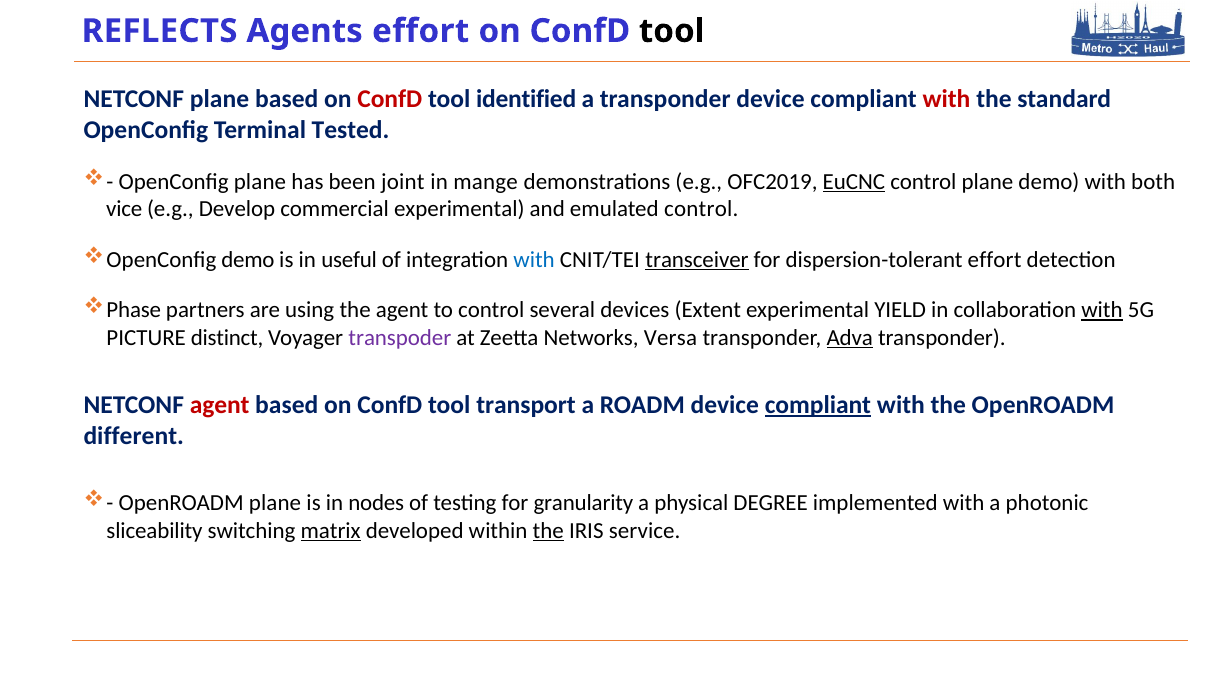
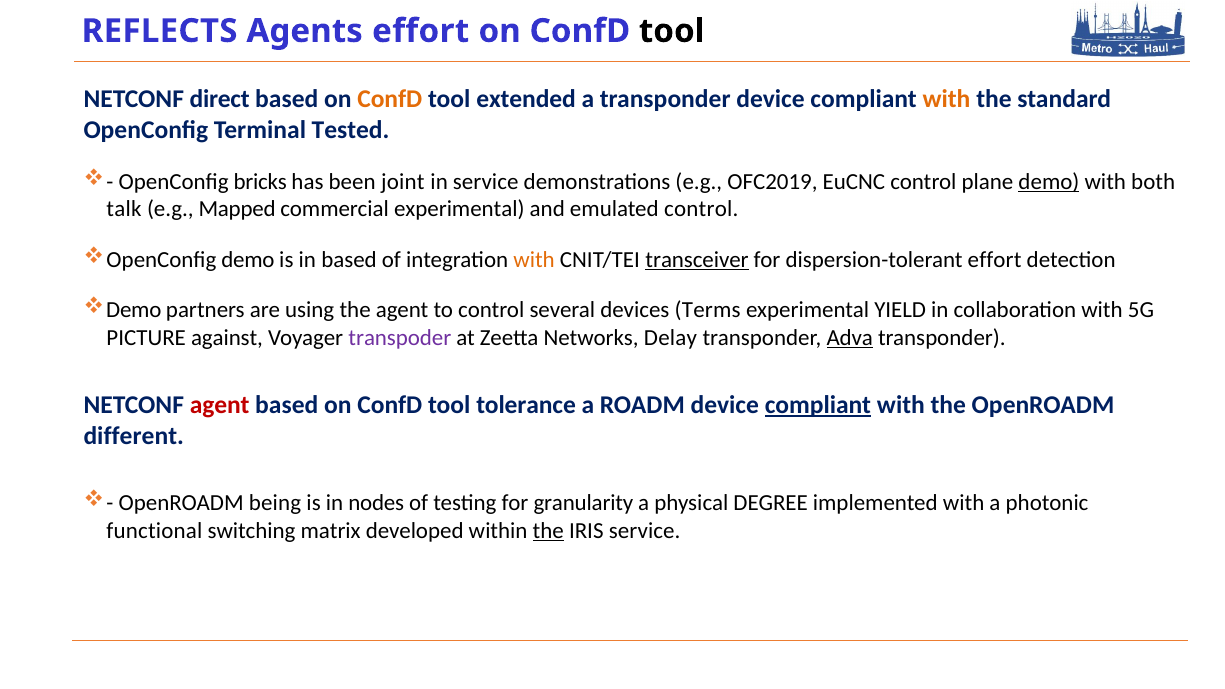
NETCONF plane: plane -> direct (220, 99)
ConfD colour: red -> orange (390, 99)
identified: identified -> extended (526, 99)
with colour: red -> orange (947, 99)
OpenConfig plane: plane -> bricks (260, 182)
in mange: mange -> service (486, 182)
EuCNC underline: present -> none (854, 182)
demo underline: none -> present (1049, 182)
vice: vice -> talk (124, 209)
Develop: Develop -> Mapped (237, 209)
in useful: useful -> based (349, 260)
with colour: blue -> orange (534, 260)
Phase: Phase -> Demo (134, 310)
Extent: Extent -> Terms (708, 310)
with underline: present -> none (1102, 310)
distinct: distinct -> against (227, 338)
Versa: Versa -> Delay (670, 338)
transport: transport -> tolerance (526, 405)
OpenROADM plane: plane -> being (275, 503)
sliceability: sliceability -> functional (154, 531)
matrix underline: present -> none (331, 531)
